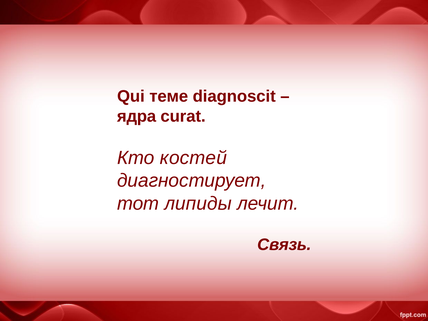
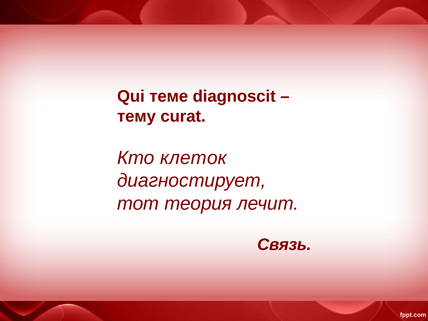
ядра: ядра -> тему (137, 116)
костей: костей -> клеток (193, 158)
липиды: липиды -> теория (198, 203)
